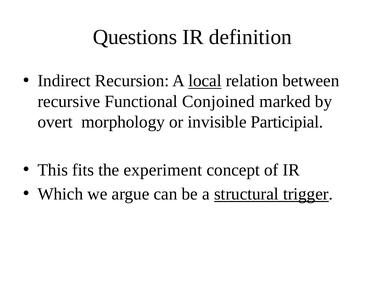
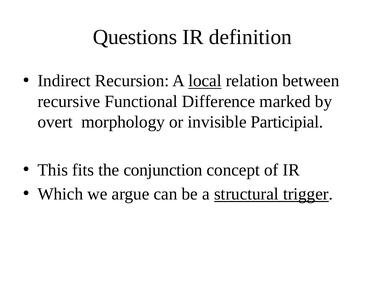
Conjoined: Conjoined -> Difference (219, 101)
experiment: experiment -> conjunction (163, 170)
